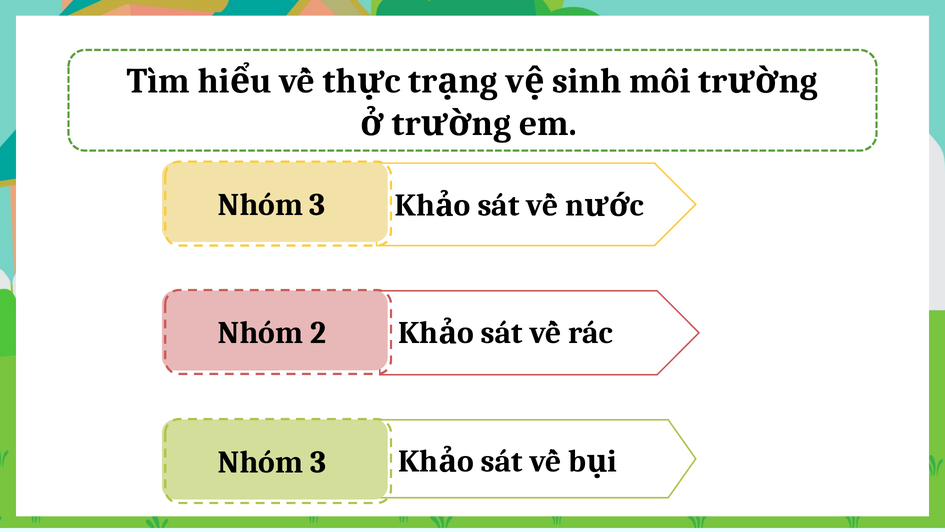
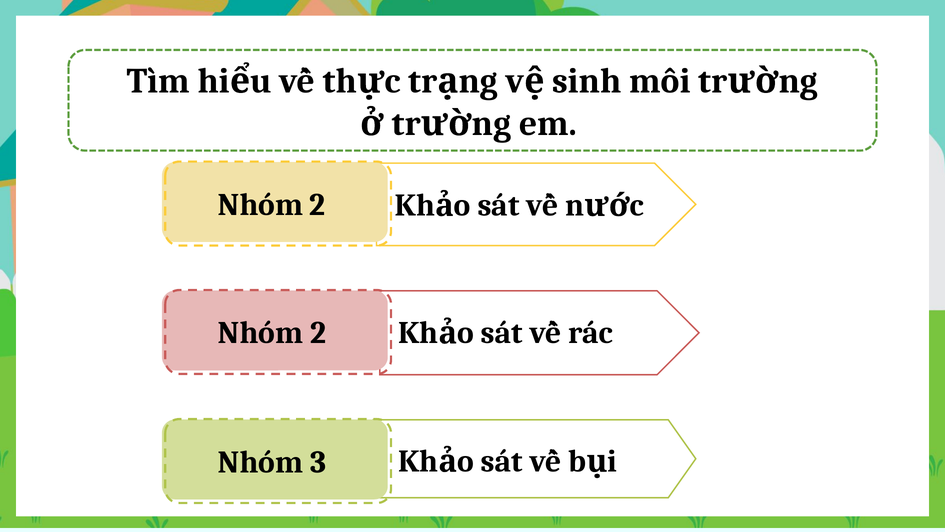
3: 3 -> 2 (317, 205)
